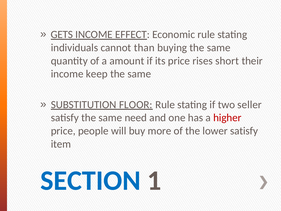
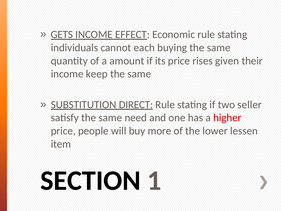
than: than -> each (144, 48)
short: short -> given (227, 61)
FLOOR: FLOOR -> DIRECT (136, 104)
lower satisfy: satisfy -> lessen (244, 131)
SECTION colour: blue -> black (90, 180)
